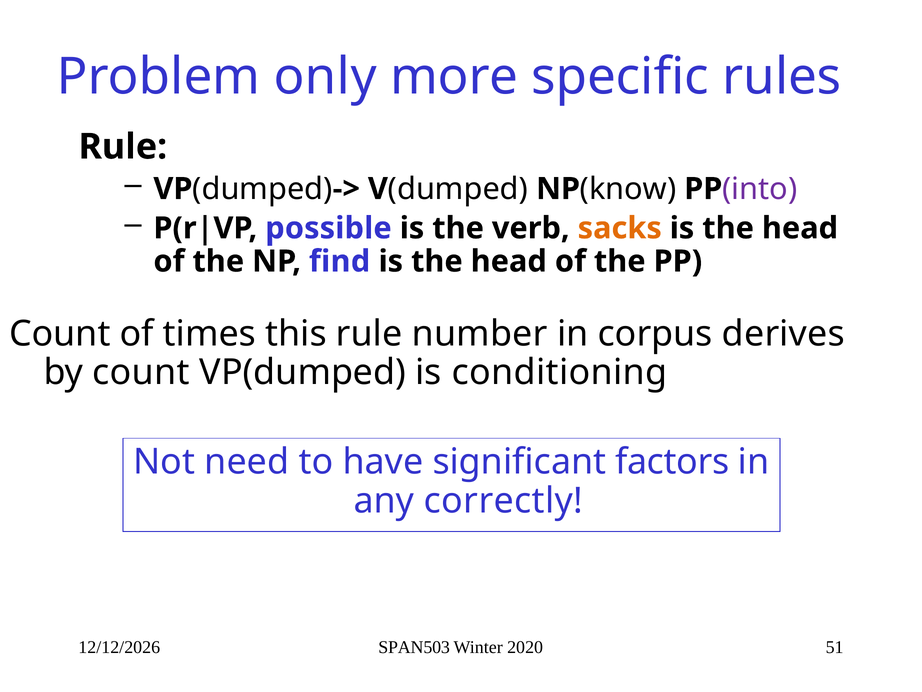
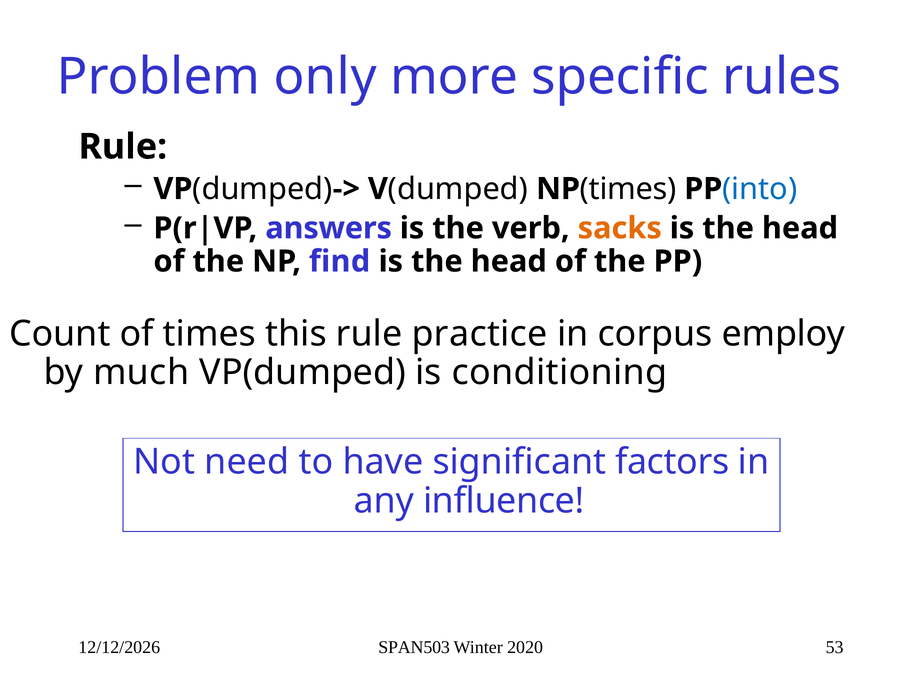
NP know: know -> times (628, 189)
into colour: purple -> blue (760, 189)
possible: possible -> answers (329, 228)
number: number -> practice (480, 334)
derives: derives -> employ (784, 334)
by count: count -> much (141, 372)
correctly: correctly -> influence (504, 500)
51: 51 -> 53 (835, 647)
